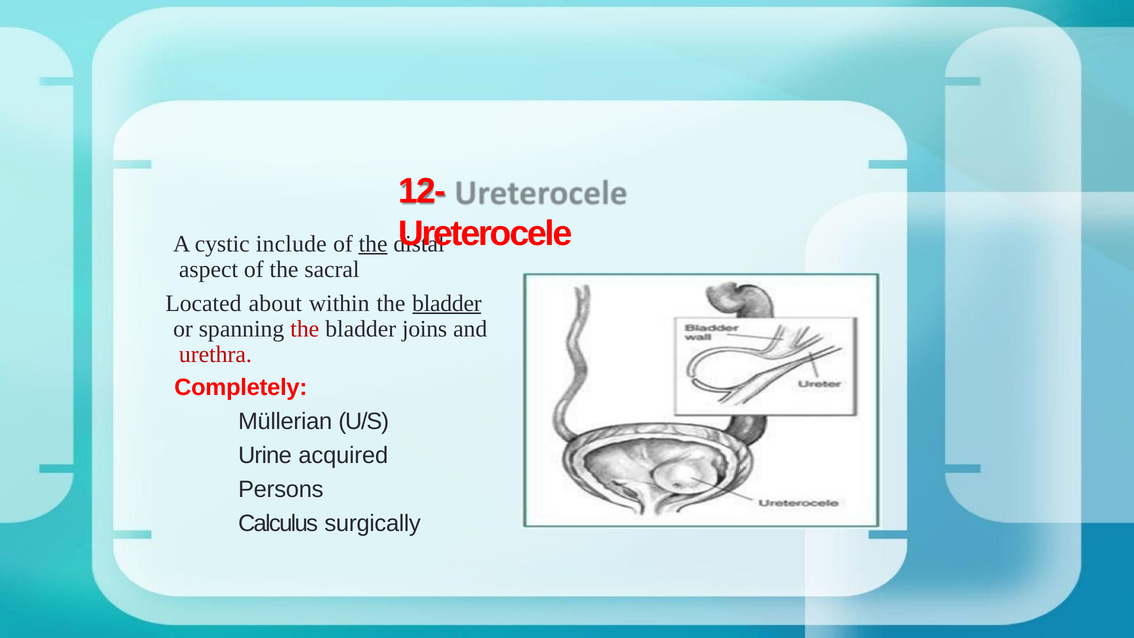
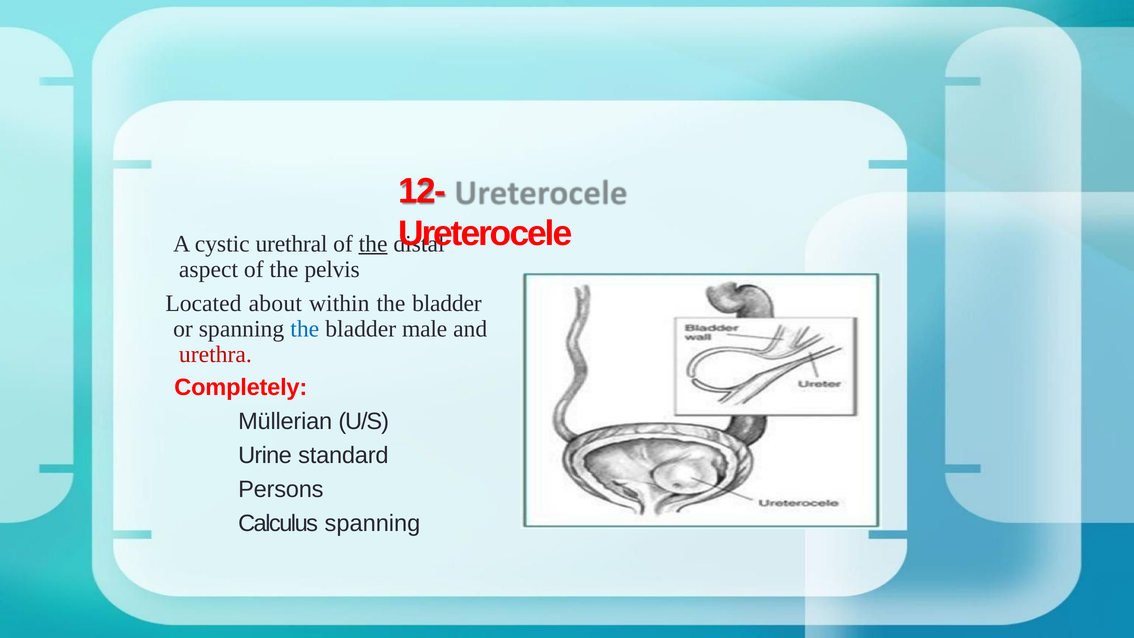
include: include -> urethral (291, 244)
sacral: sacral -> pelvis (332, 269)
bladder underline: present -> none (447, 303)
the colour: red -> blue (305, 329)
joins: joins -> male (425, 329)
acquired: acquired -> standard (343, 455)
Calculus surgically: surgically -> spanning (372, 523)
